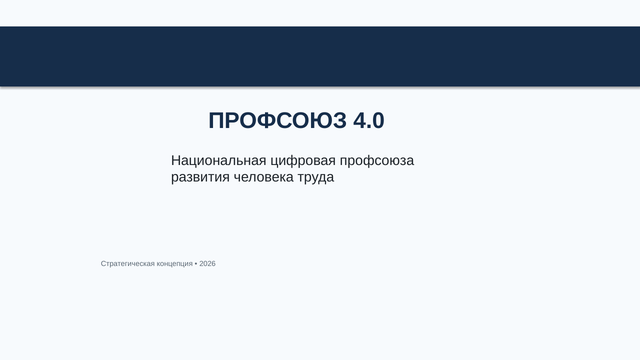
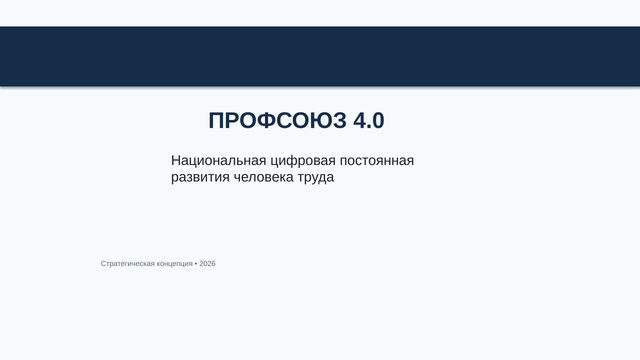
профсоюза: профсоюза -> постоянная (377, 161)
